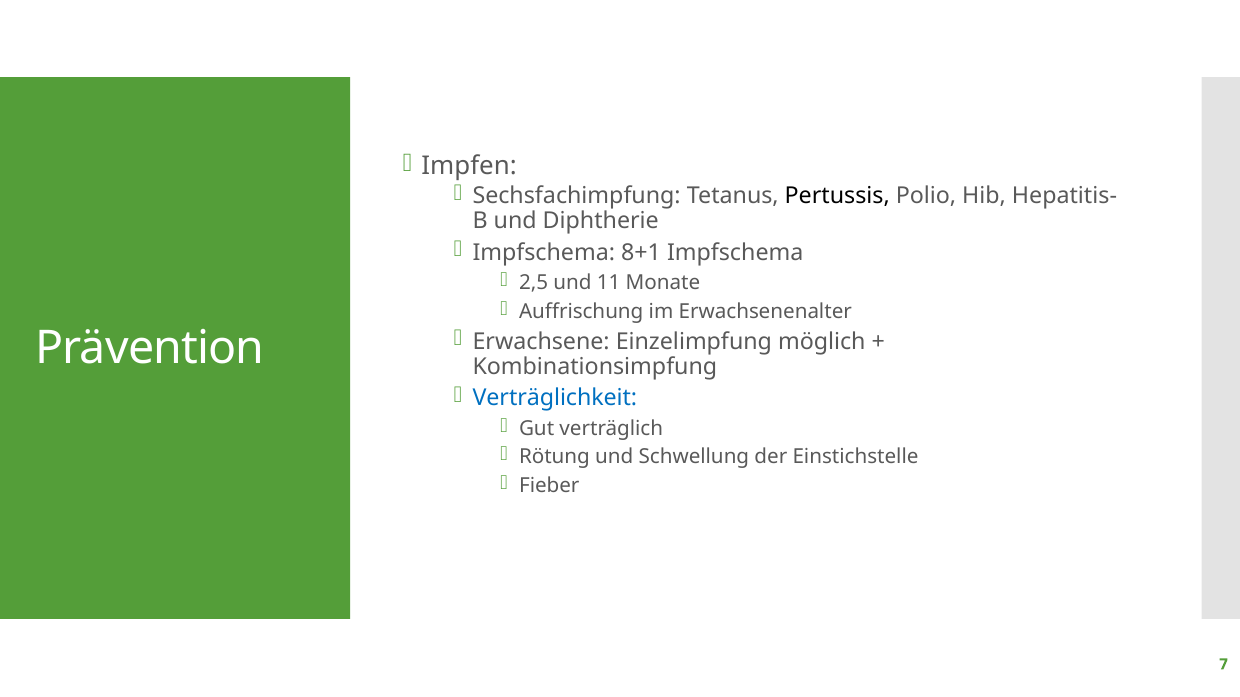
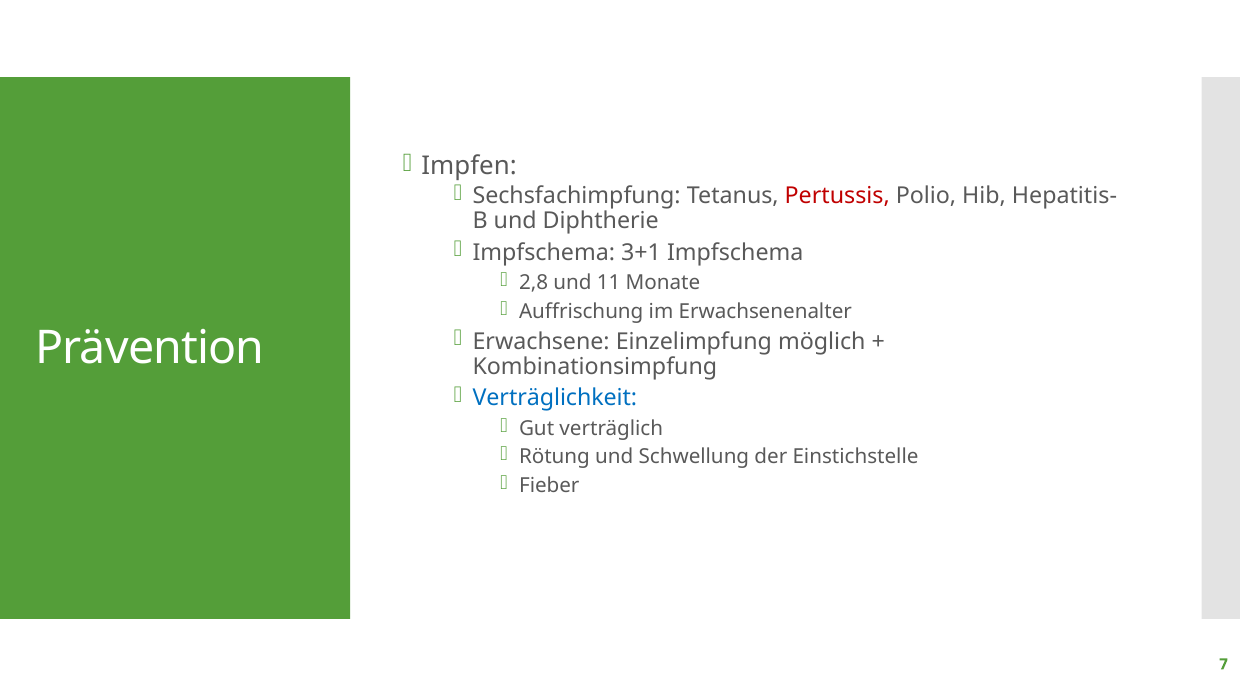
Pertussis colour: black -> red (837, 196)
8+1: 8+1 -> 3+1 (641, 253)
2,5: 2,5 -> 2,8 (534, 283)
